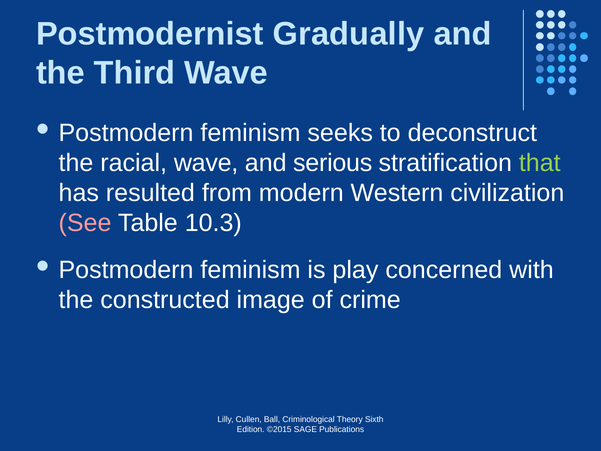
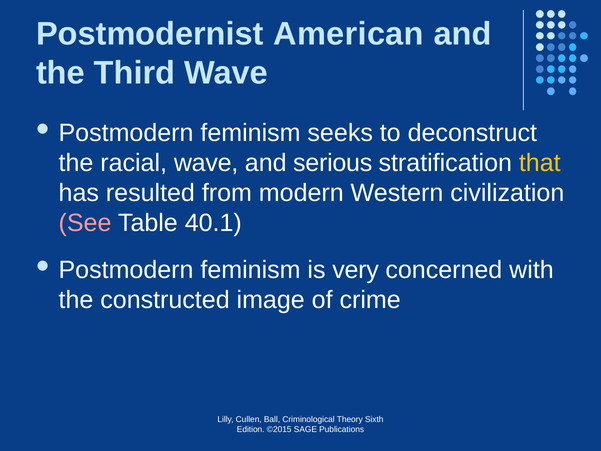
Gradually: Gradually -> American (348, 34)
that colour: light green -> yellow (540, 163)
10.3: 10.3 -> 40.1 (213, 223)
play: play -> very (356, 270)
